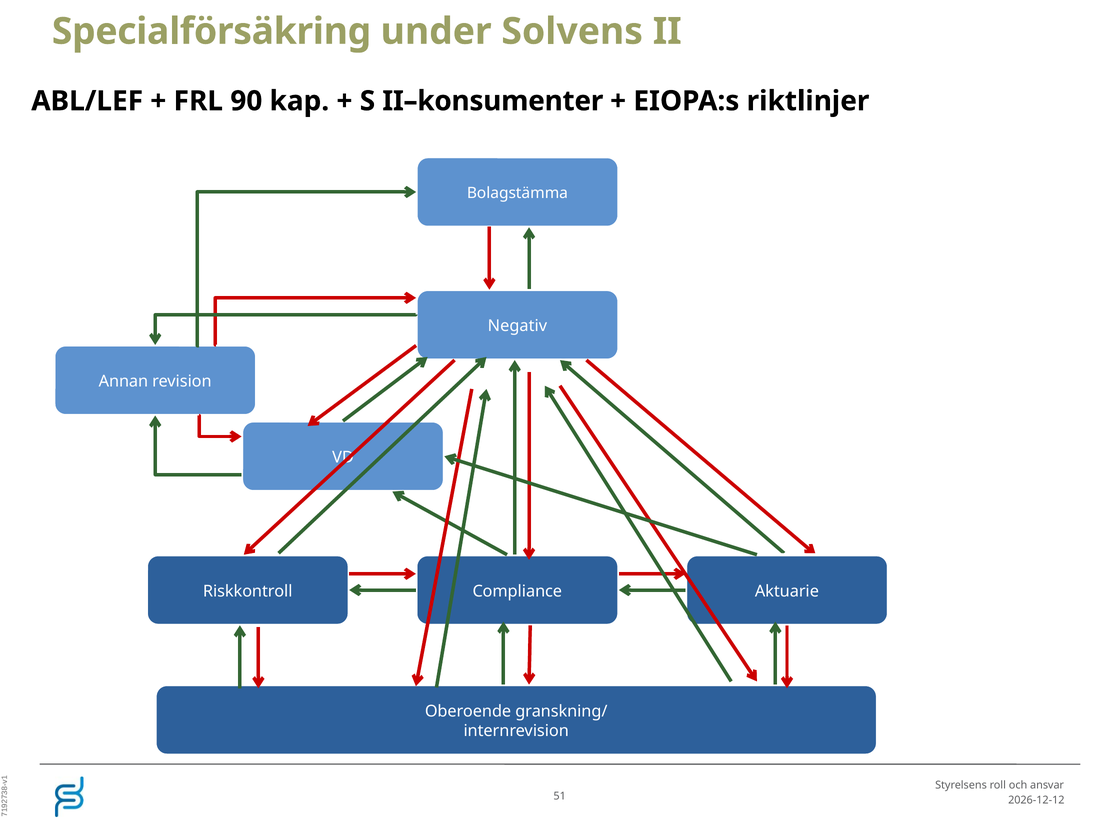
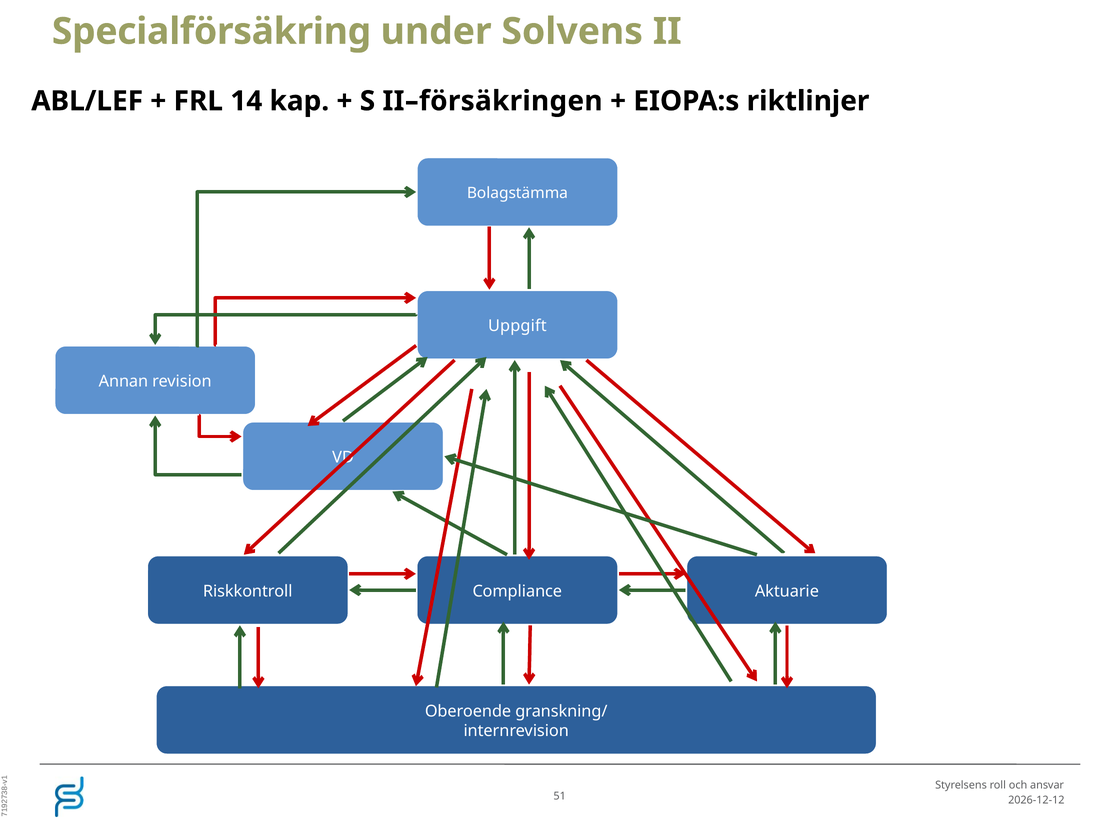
90: 90 -> 14 (246, 101)
II–konsumenter: II–konsumenter -> II–försäkringen (493, 101)
Negativ: Negativ -> Uppgift (517, 326)
